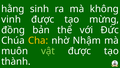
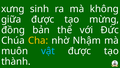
hằng: hằng -> xưng (13, 9)
vinh: vinh -> giữa (11, 19)
vật colour: light green -> light blue (48, 51)
